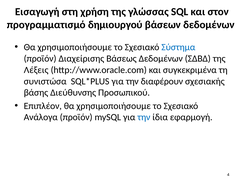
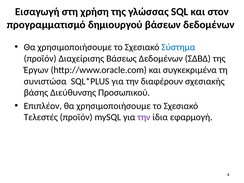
Λέξεις: Λέξεις -> Έργων (36, 70)
Ανάλογα: Ανάλογα -> Τελεστές (41, 117)
την colour: blue -> purple (144, 117)
